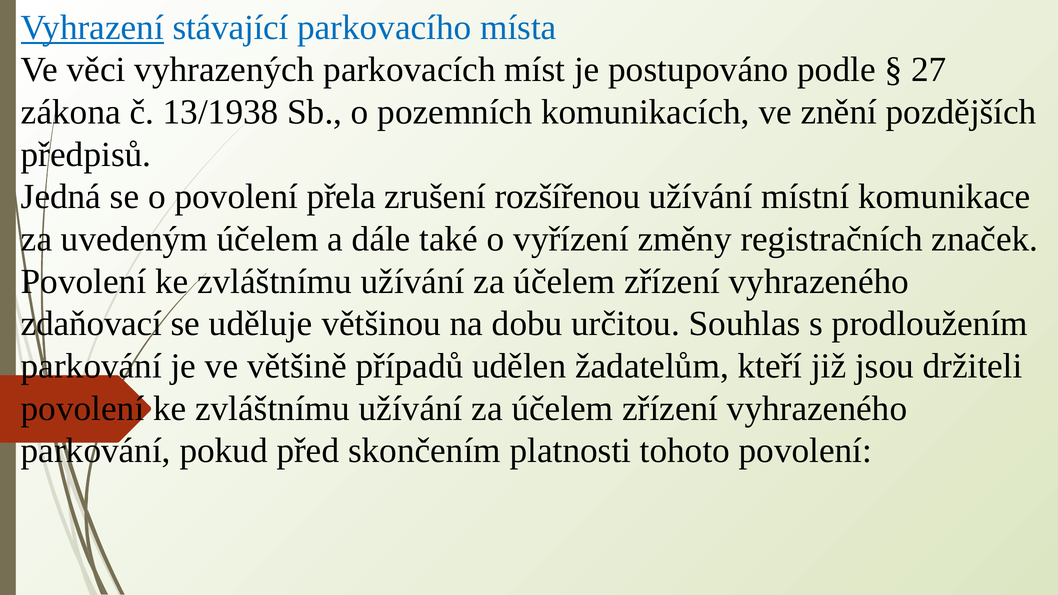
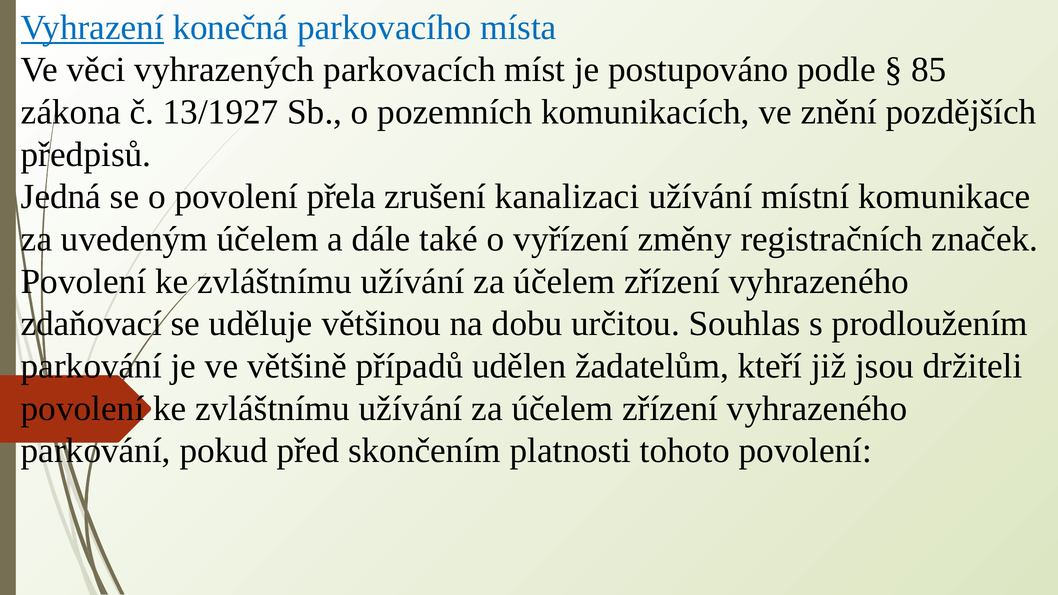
stávající: stávající -> konečná (231, 28)
27: 27 -> 85 (929, 70)
13/1938: 13/1938 -> 13/1927 (221, 112)
rozšířenou: rozšířenou -> kanalizaci (567, 197)
